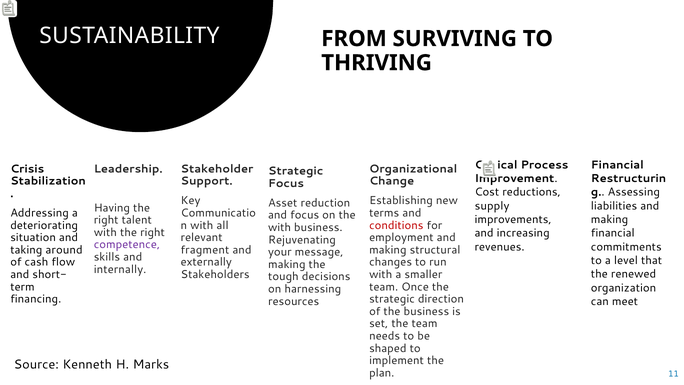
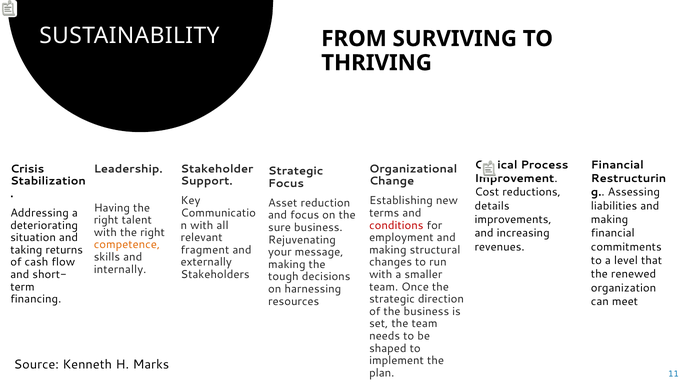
supply: supply -> details (492, 206)
with: with -> sure (280, 227)
competence colour: purple -> orange (127, 245)
around: around -> returns (64, 250)
